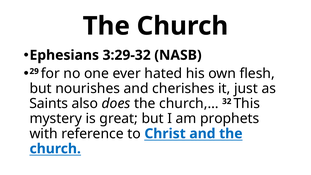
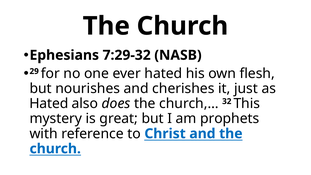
3:29-32: 3:29-32 -> 7:29-32 (127, 55)
Saints: Saints -> Hated (49, 104)
